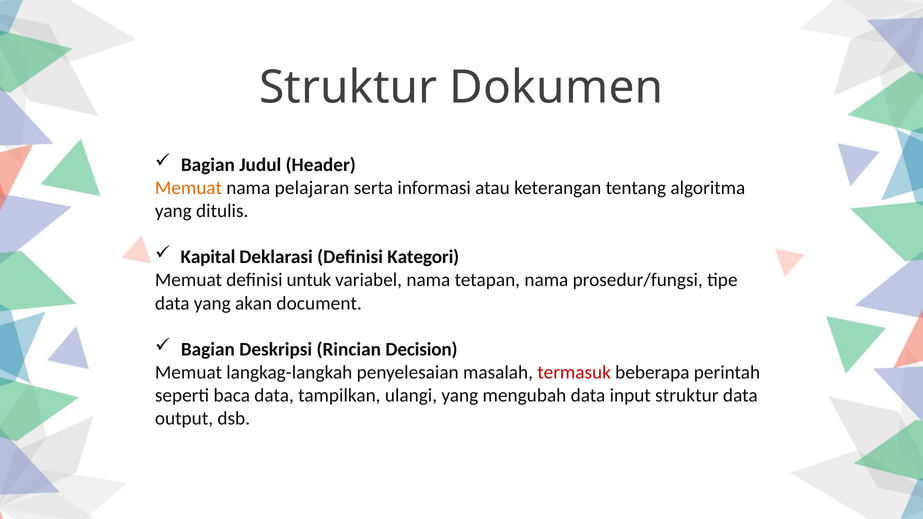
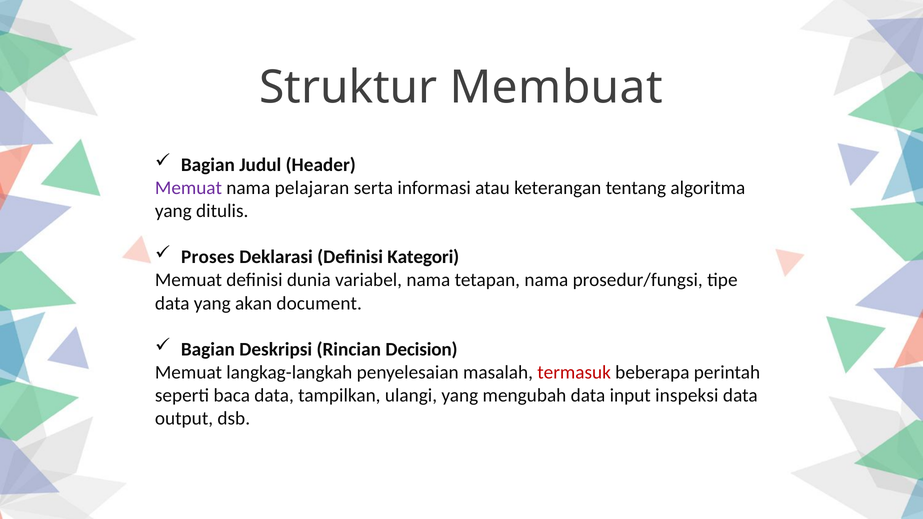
Dokumen: Dokumen -> Membuat (556, 87)
Memuat colour: orange -> purple (188, 188)
Kapital: Kapital -> Proses (208, 257)
untuk: untuk -> dunia (309, 280)
input struktur: struktur -> inspeksi (687, 396)
